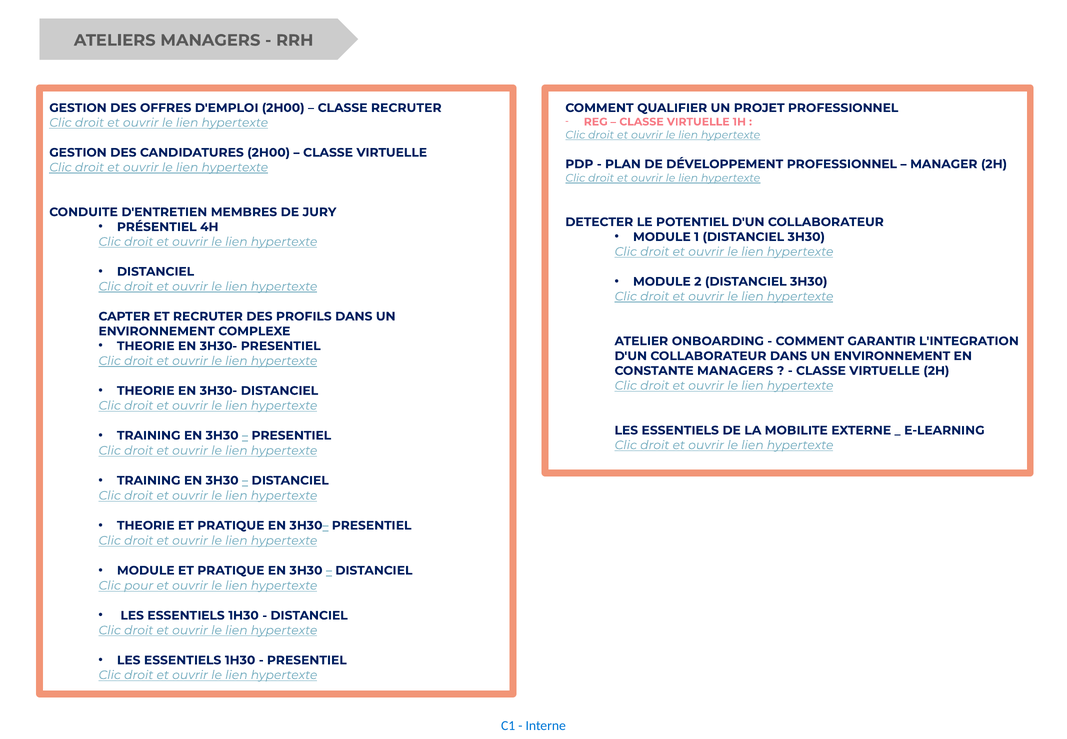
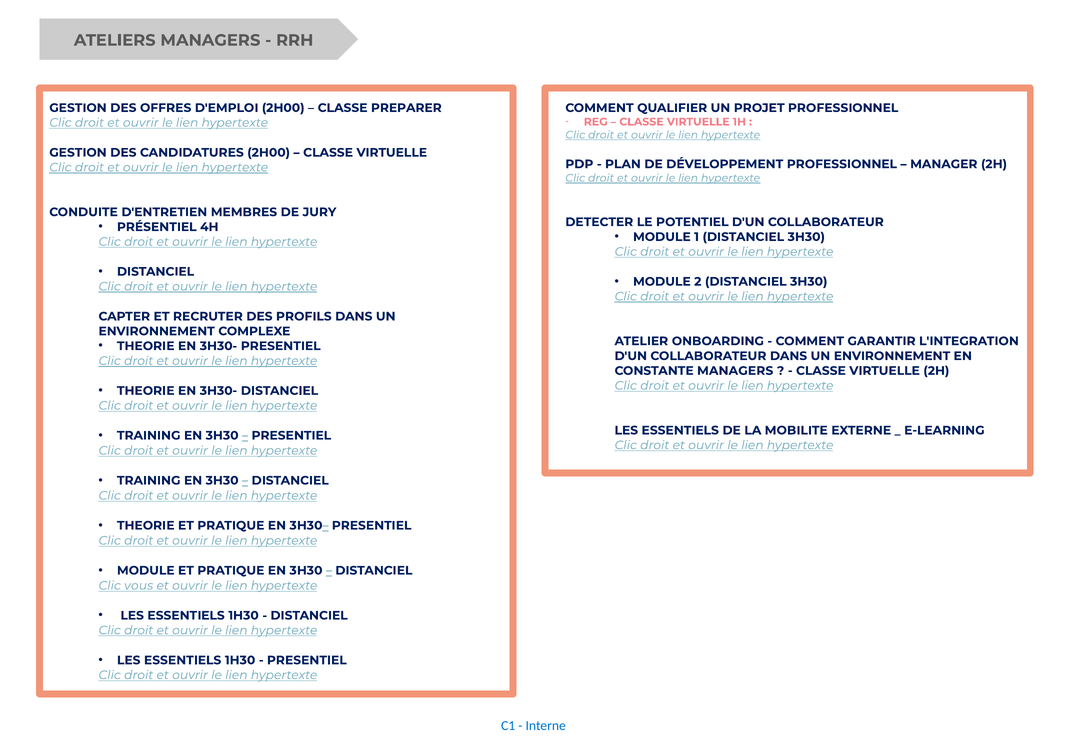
CLASSE RECRUTER: RECRUTER -> PREPARER (406, 108)
pour: pour -> vous (139, 585)
